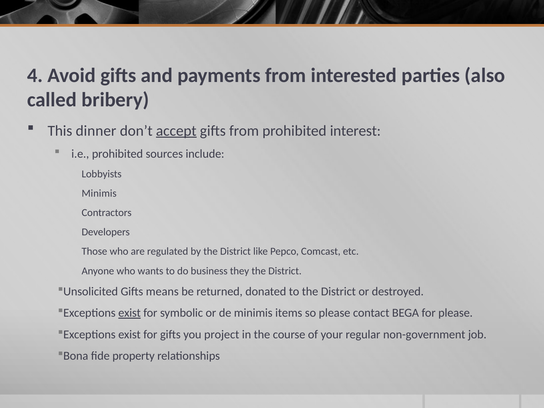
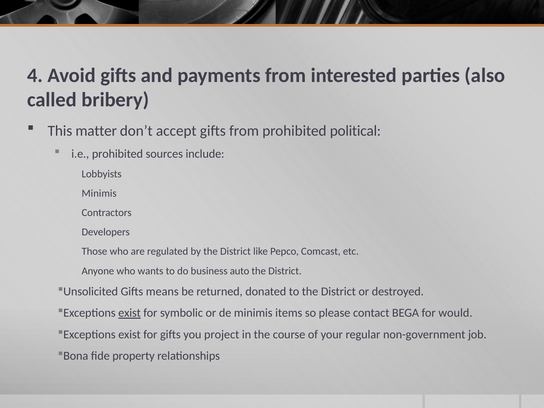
dinner: dinner -> matter (96, 131)
accept underline: present -> none (176, 131)
interest: interest -> political (355, 131)
they: they -> auto (240, 271)
for please: please -> would (455, 313)
